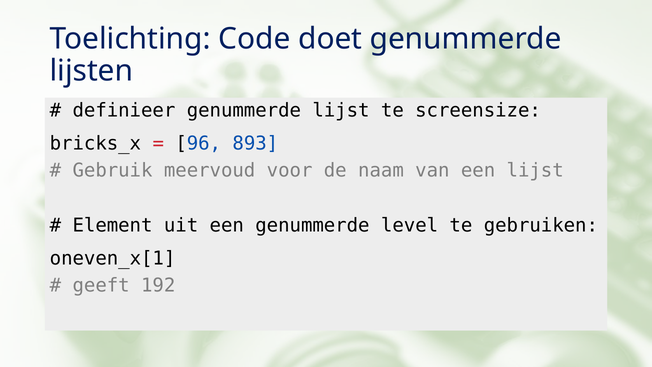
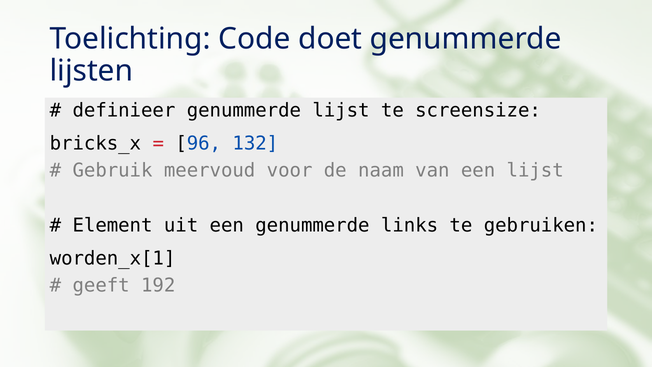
893: 893 -> 132 (255, 143)
level: level -> links (410, 225)
oneven_x[1: oneven_x[1 -> worden_x[1 (113, 258)
